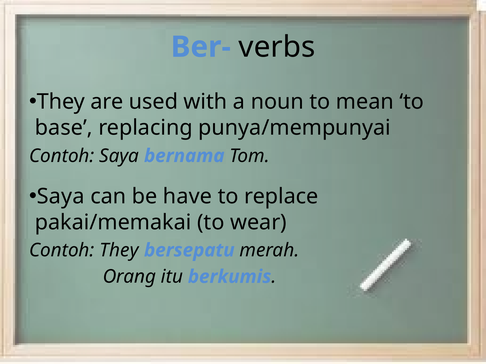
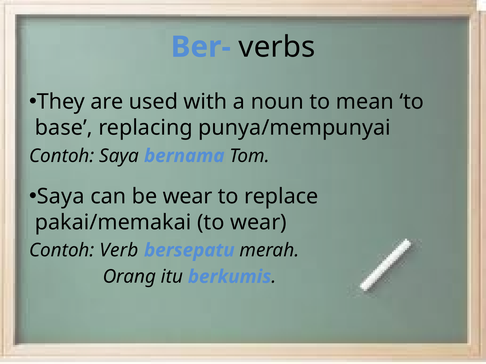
be have: have -> wear (188, 197)
Contoh They: They -> Verb (119, 251)
